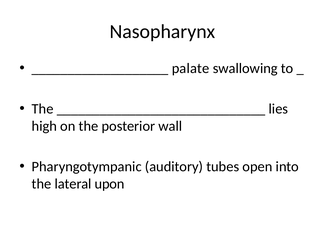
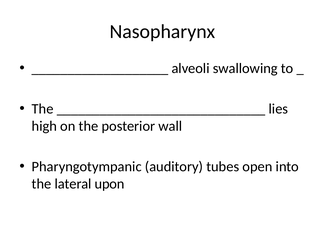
palate: palate -> alveoli (191, 68)
